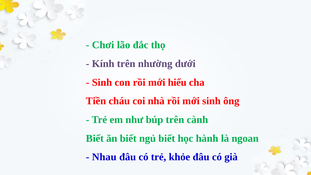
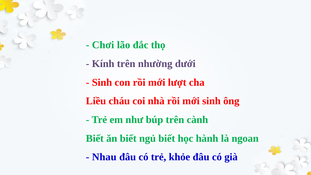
hiểu: hiểu -> lượt (177, 82)
Tiền: Tiền -> Liều (96, 101)
